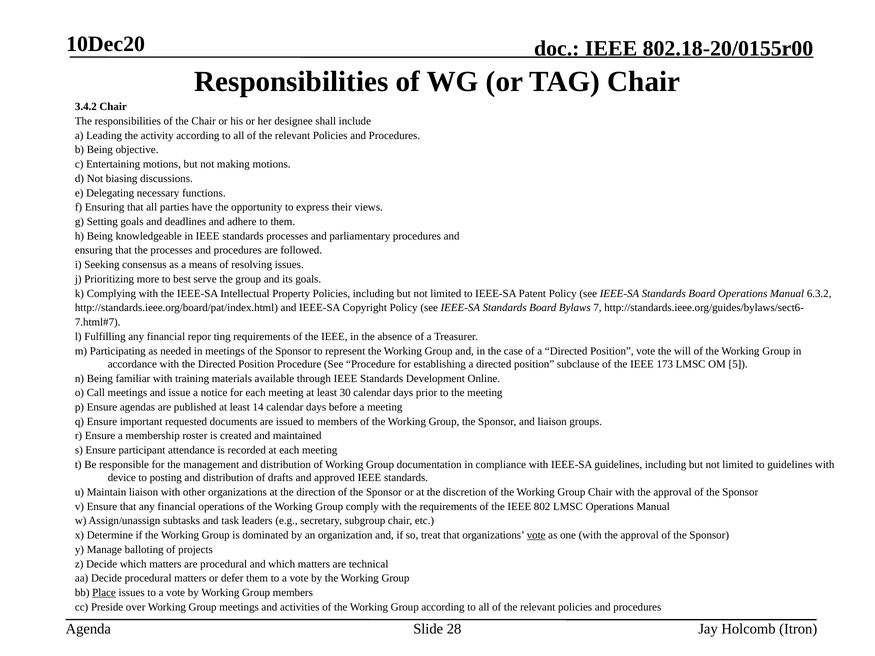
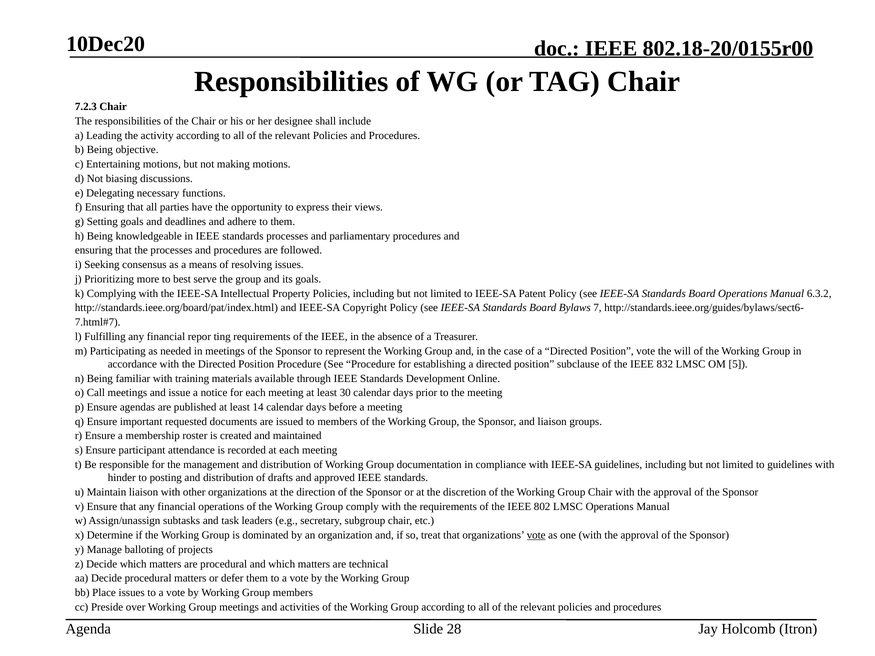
3.4.2: 3.4.2 -> 7.2.3 (86, 107)
173: 173 -> 832 (665, 364)
device: device -> hinder (122, 478)
Place underline: present -> none (104, 593)
